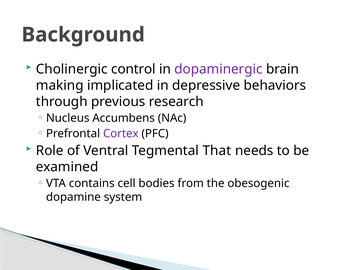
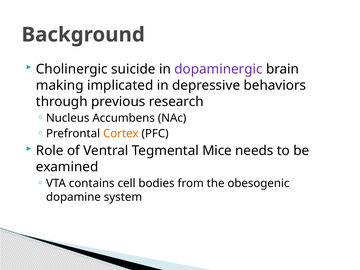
control: control -> suicide (133, 69)
Cortex colour: purple -> orange (121, 133)
That: That -> Mice (217, 151)
